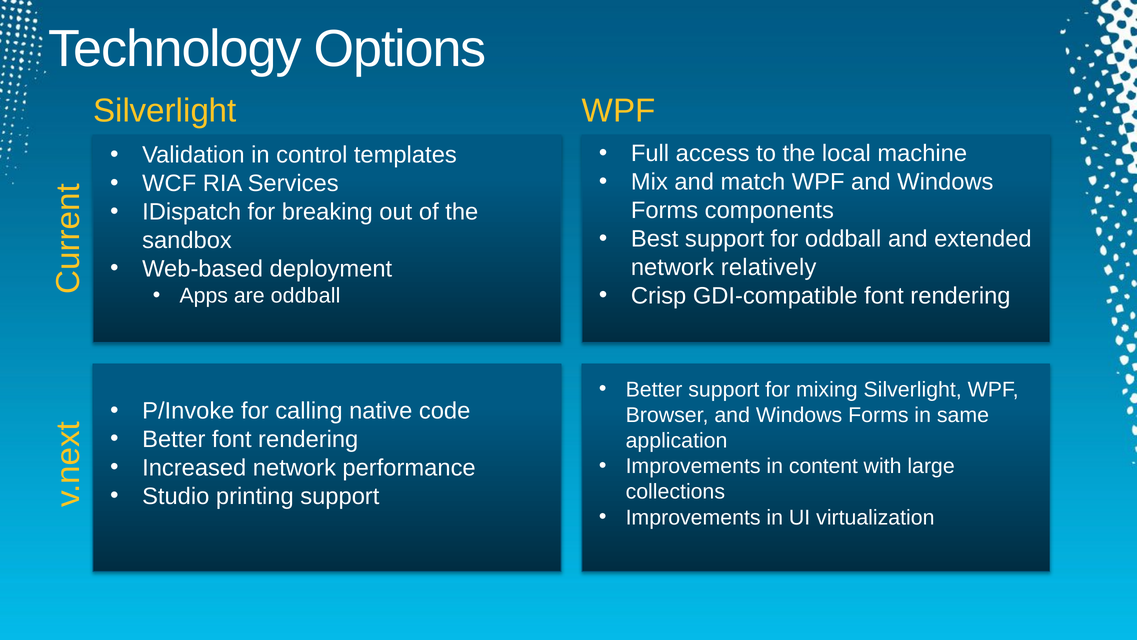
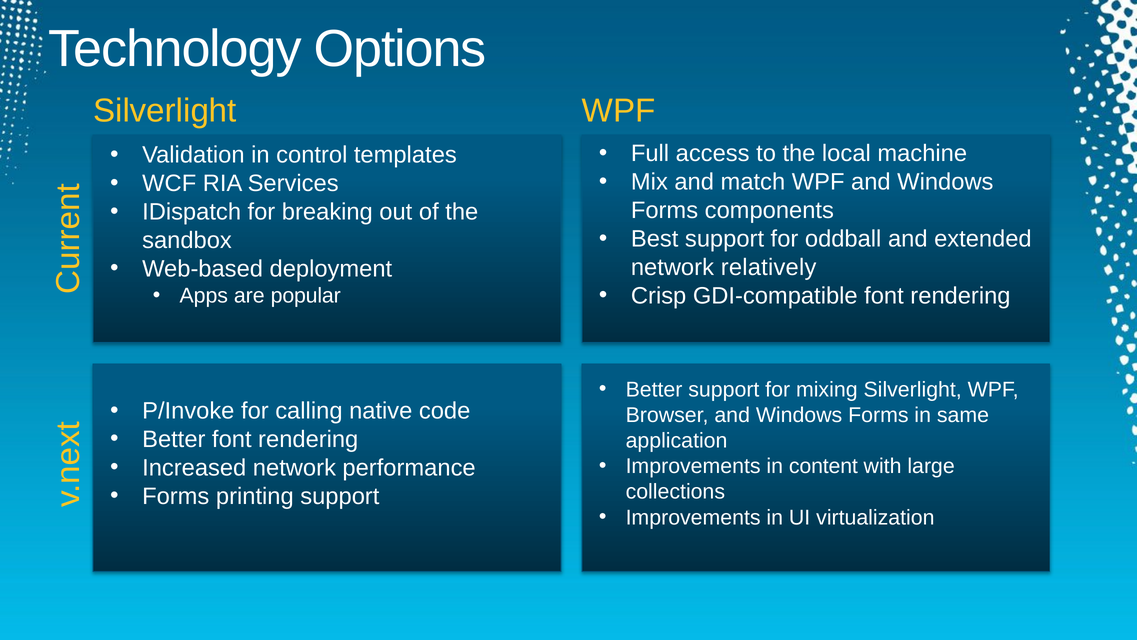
are oddball: oddball -> popular (306, 296)
Studio: Studio -> Forms (176, 496)
